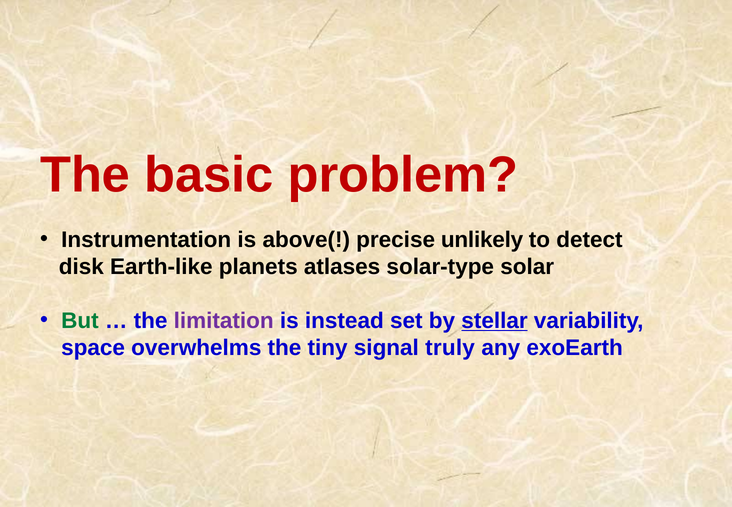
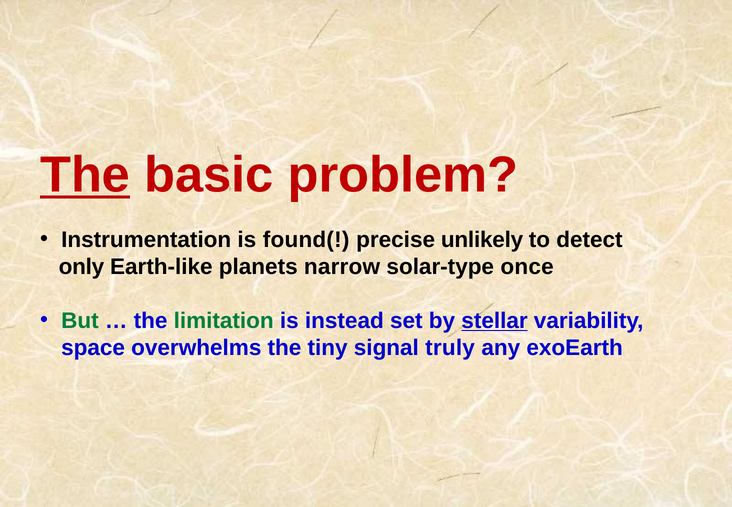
The underline: none -> present (85, 175)
above(: above( -> found( (306, 240)
disk: disk -> only (81, 267)
atlases: atlases -> narrow (342, 267)
solar: solar -> once (527, 267)
limitation colour: purple -> green (224, 321)
